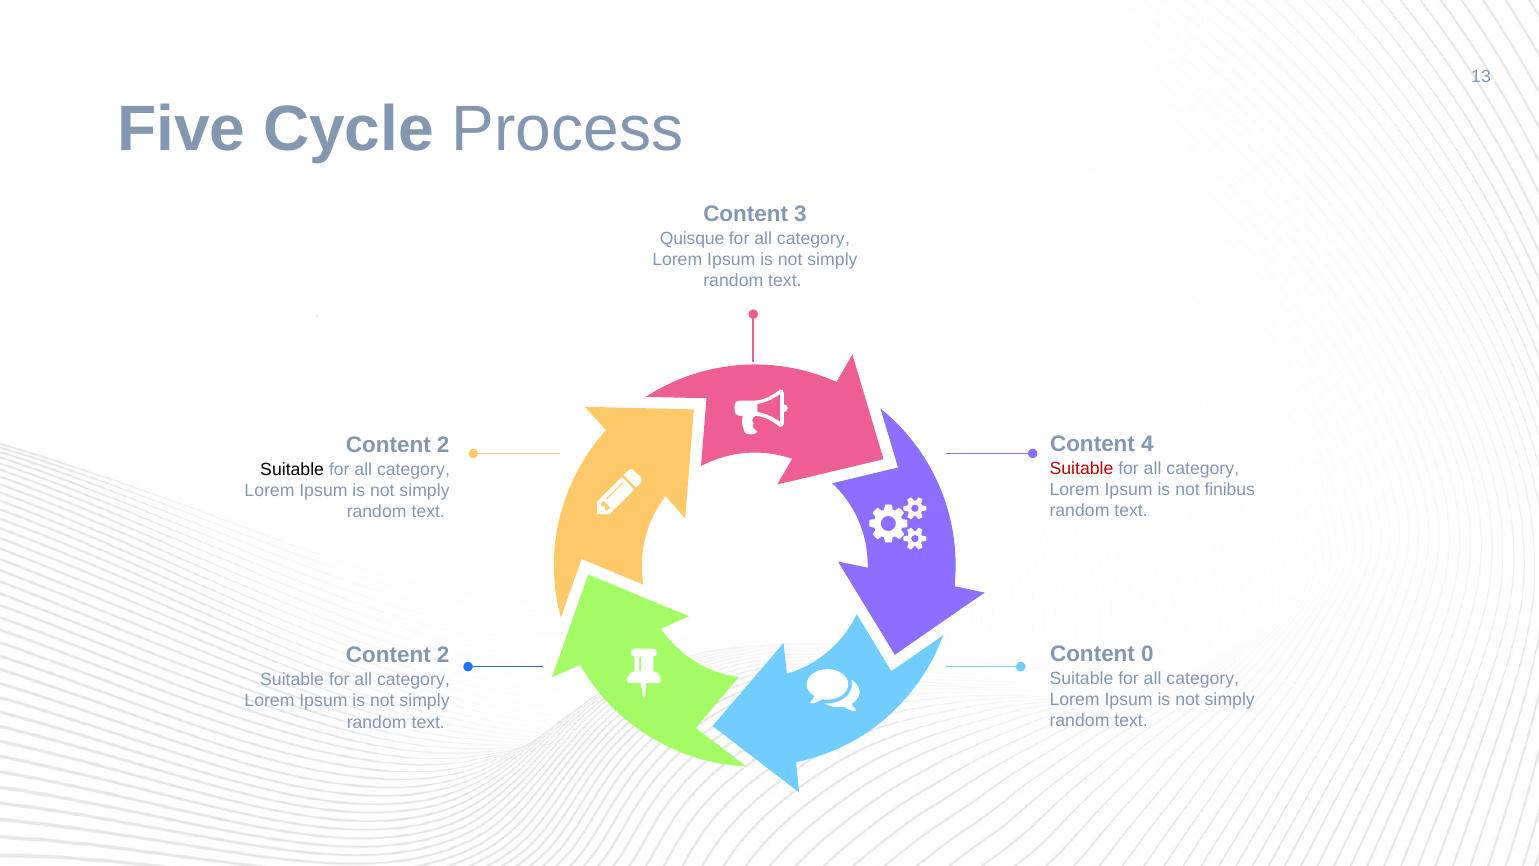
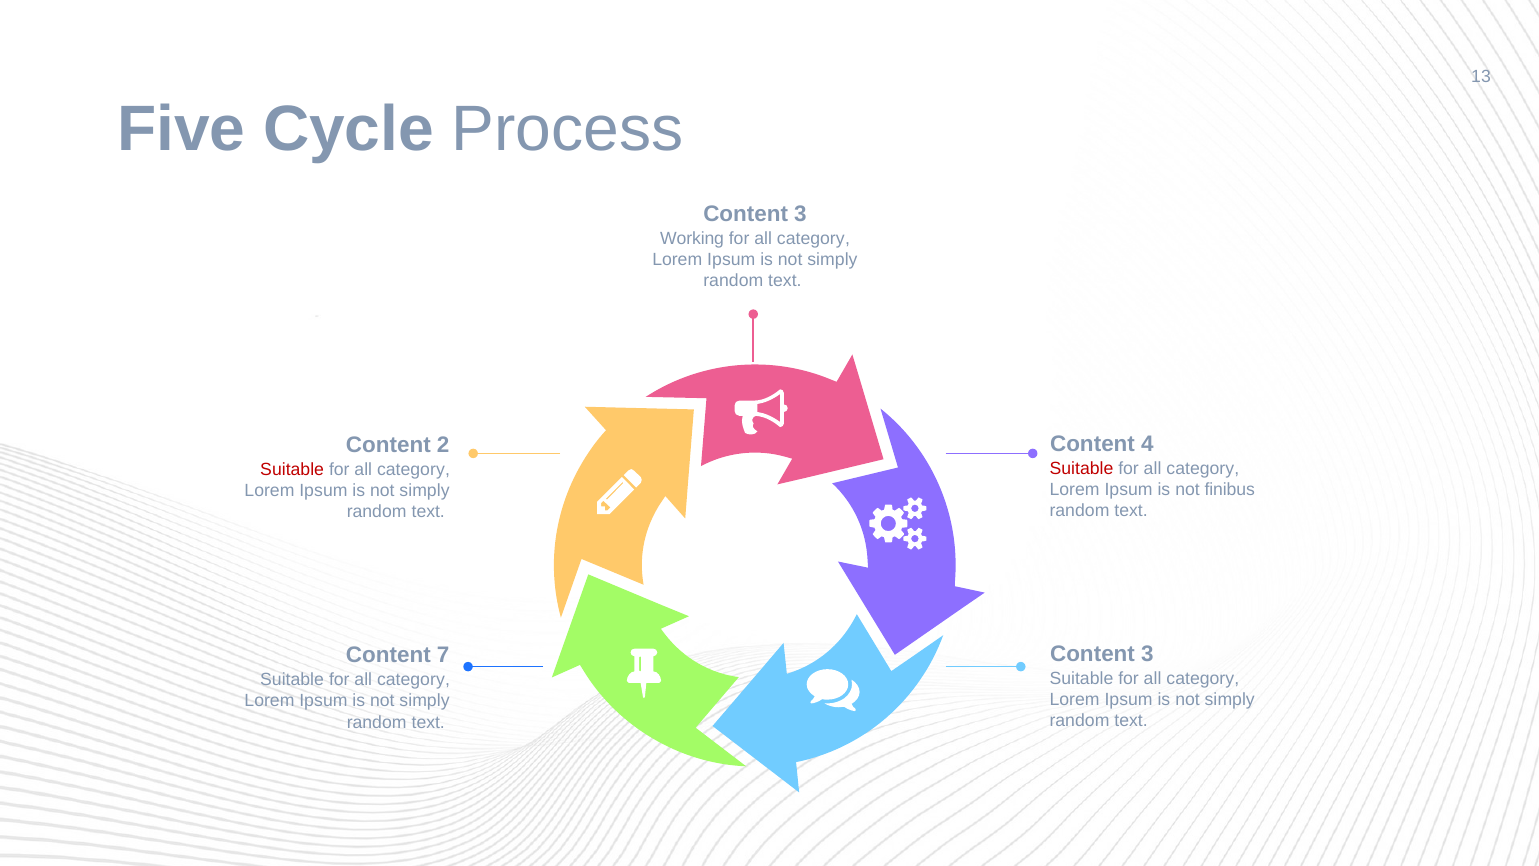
Quisque: Quisque -> Working (692, 238)
Suitable colour: black -> red (292, 469)
0: 0 -> 3 (1147, 654)
2: 2 -> 7 (443, 655)
